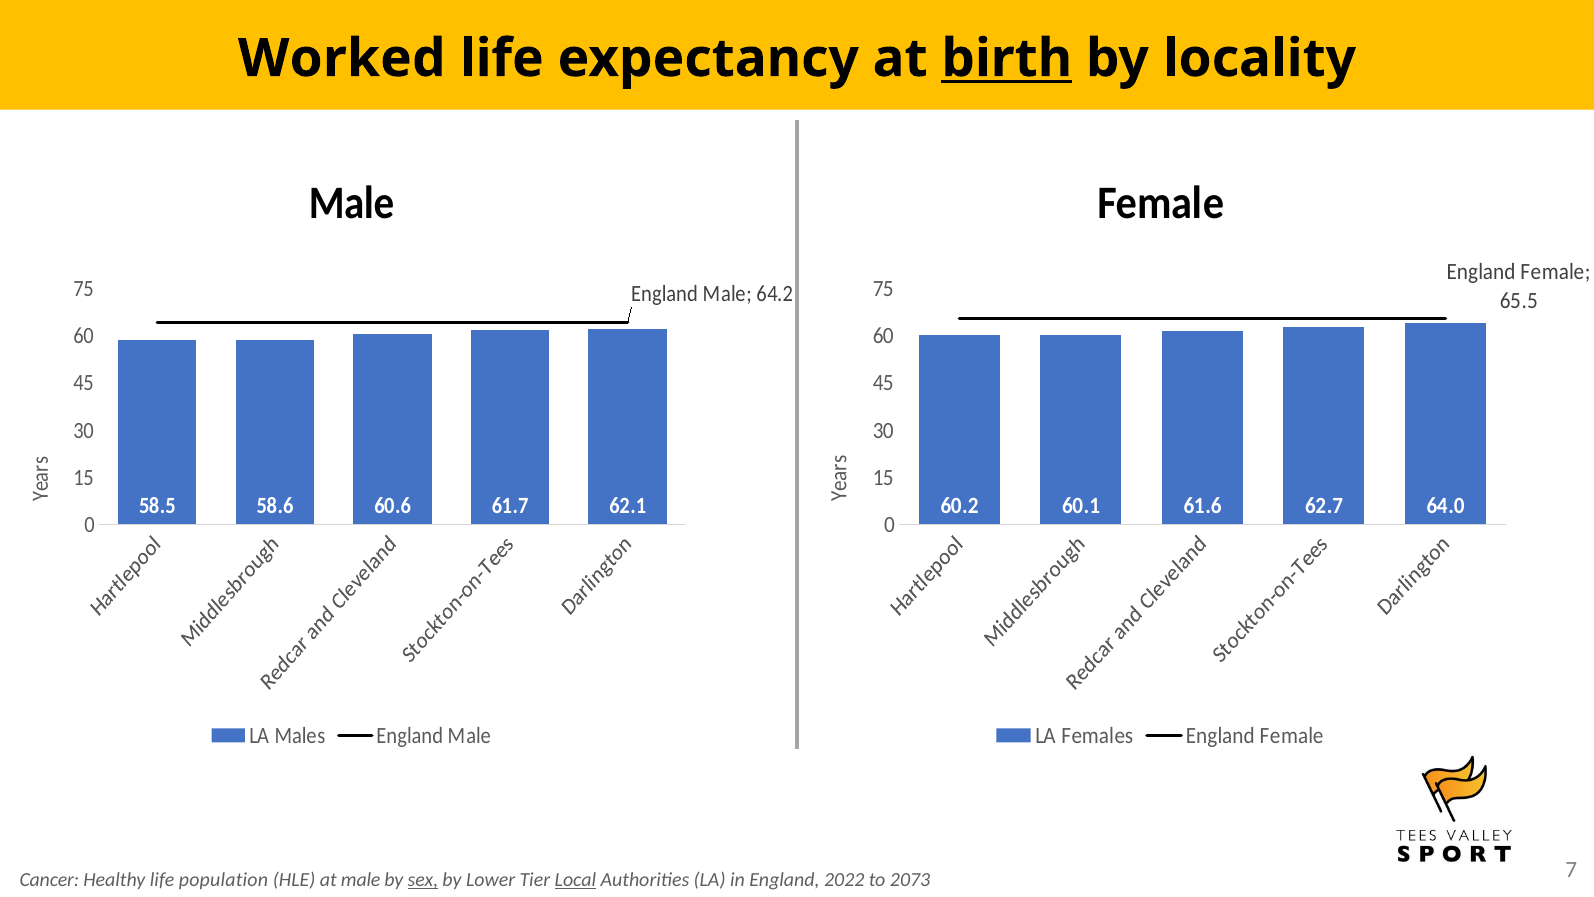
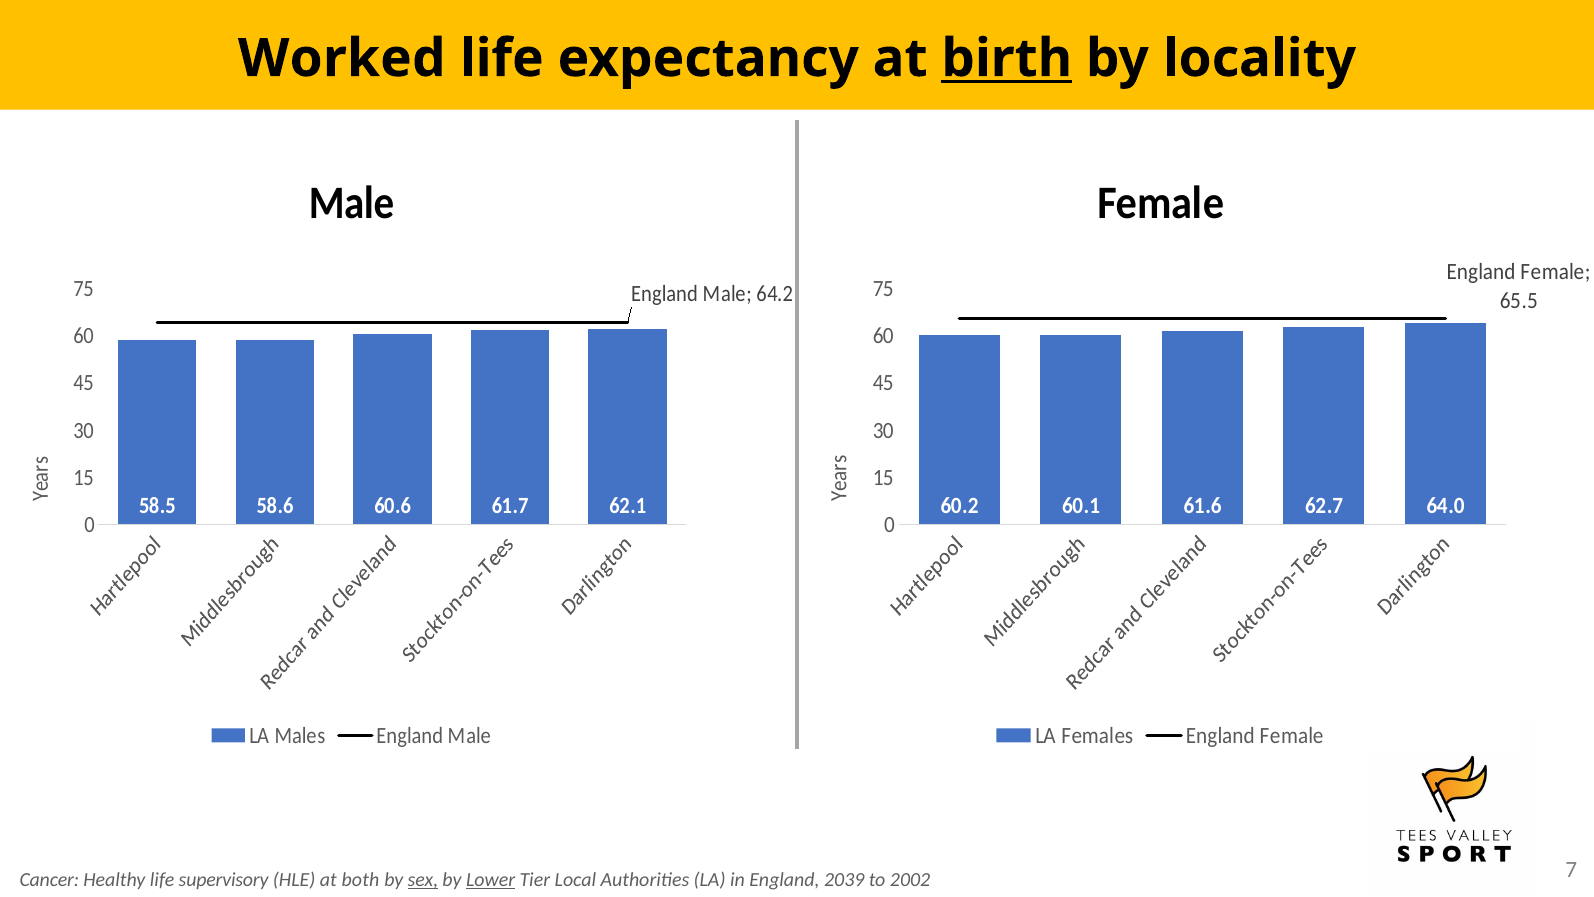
population: population -> supervisory (224, 880)
at male: male -> both (360, 880)
Lower underline: none -> present (491, 880)
Local underline: present -> none (575, 880)
2022: 2022 -> 2039 (844, 880)
2073: 2073 -> 2002 (910, 880)
